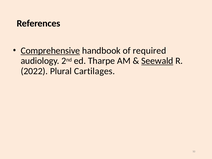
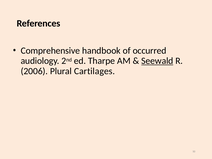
Comprehensive underline: present -> none (50, 51)
required: required -> occurred (150, 51)
2022: 2022 -> 2006 (34, 71)
